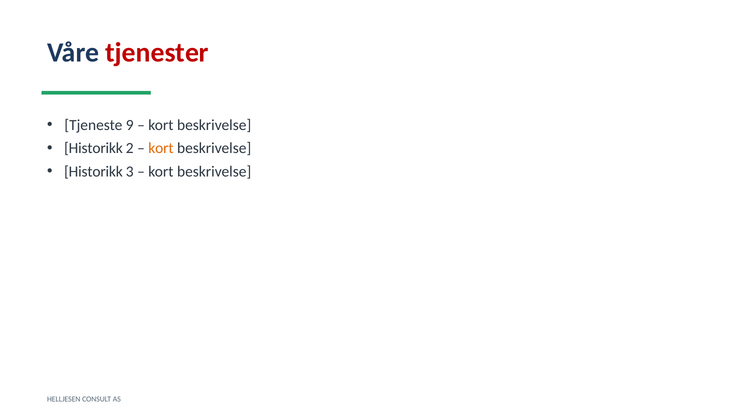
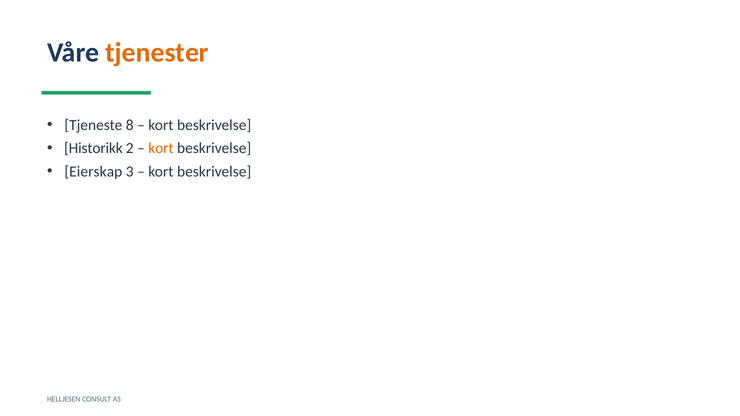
tjenester colour: red -> orange (157, 53)
9: 9 -> 8 (130, 125)
Historikk: Historikk -> Eierskap (93, 172)
